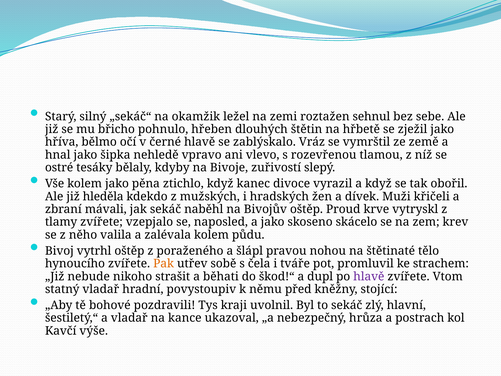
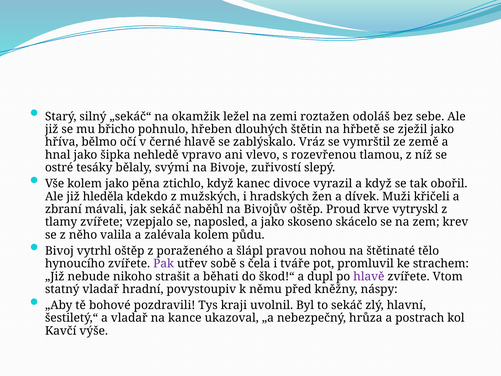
sehnul: sehnul -> odoláš (371, 116)
kdyby: kdyby -> svými (172, 168)
Pak colour: orange -> purple (164, 263)
stojící: stojící -> náspy (379, 289)
